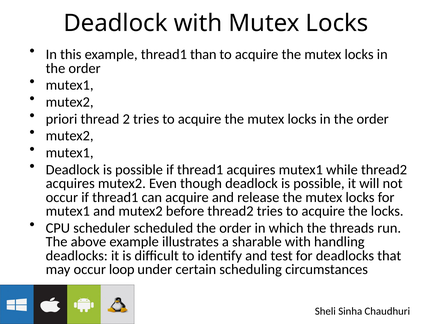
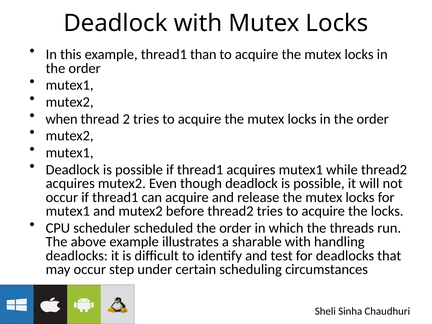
priori: priori -> when (62, 119)
loop: loop -> step (122, 269)
